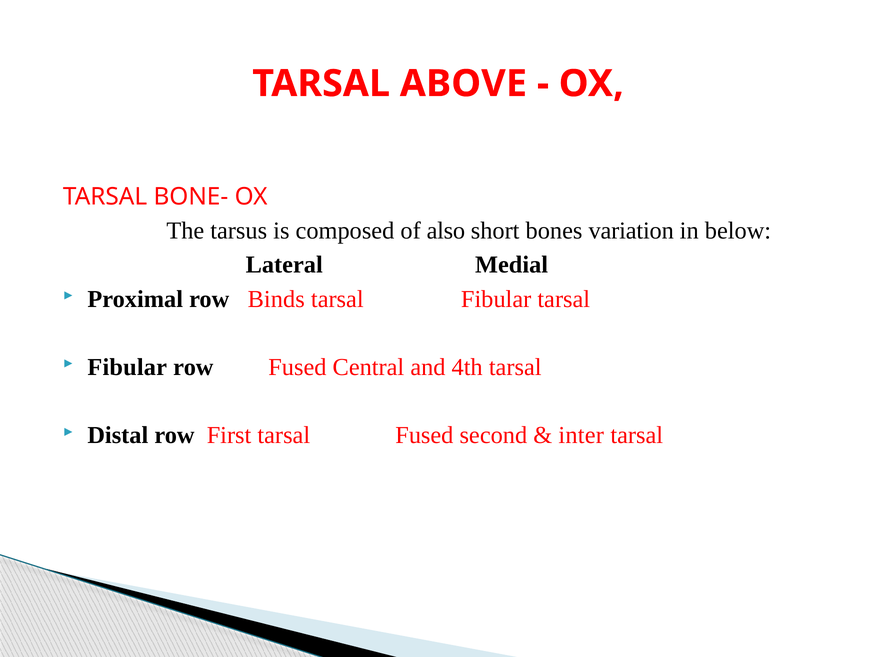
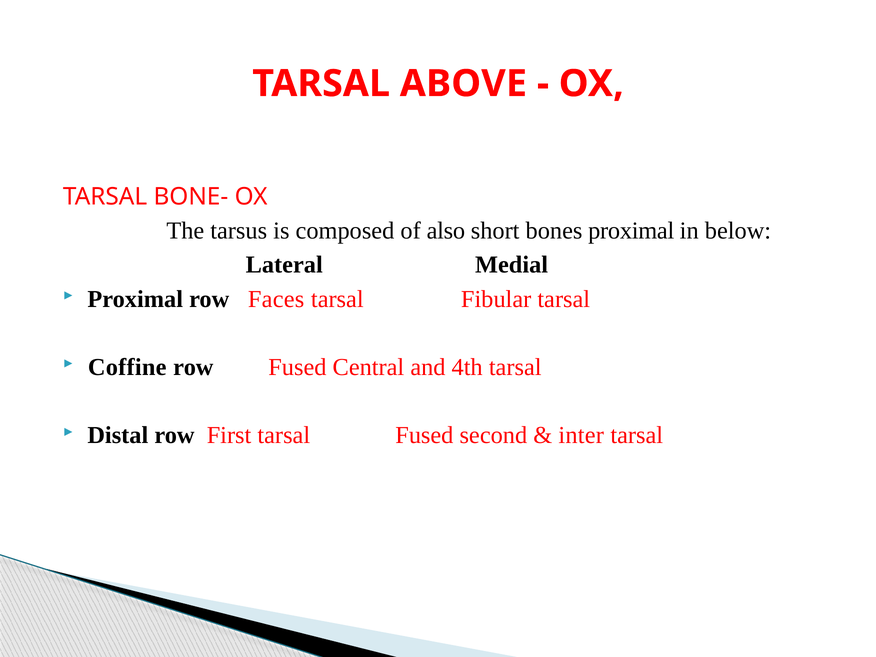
bones variation: variation -> proximal (631, 231)
Binds: Binds -> Faces (276, 299)
Fibular: Fibular -> Coffine (127, 367)
